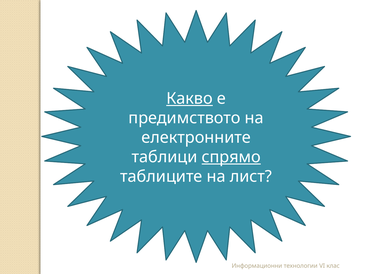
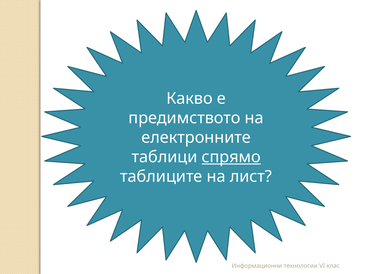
Какво underline: present -> none (190, 98)
